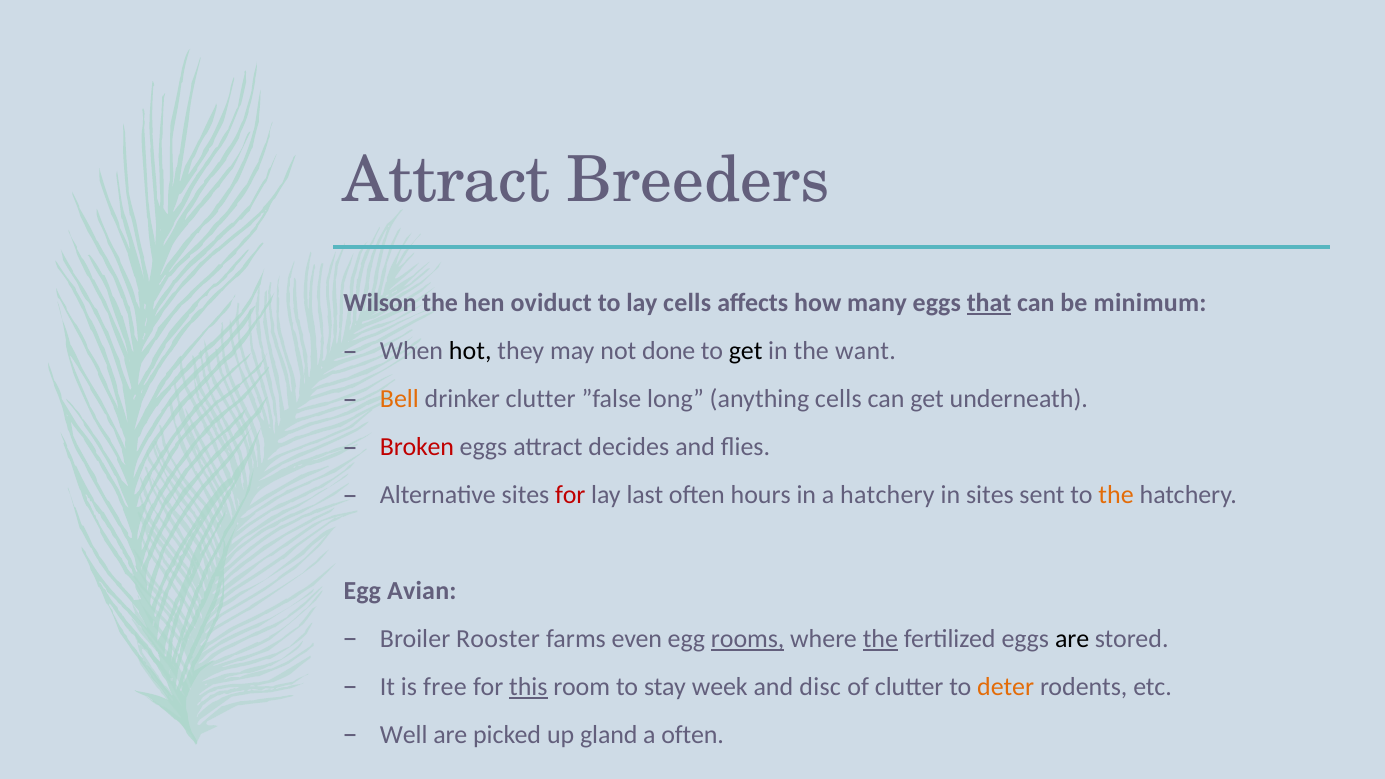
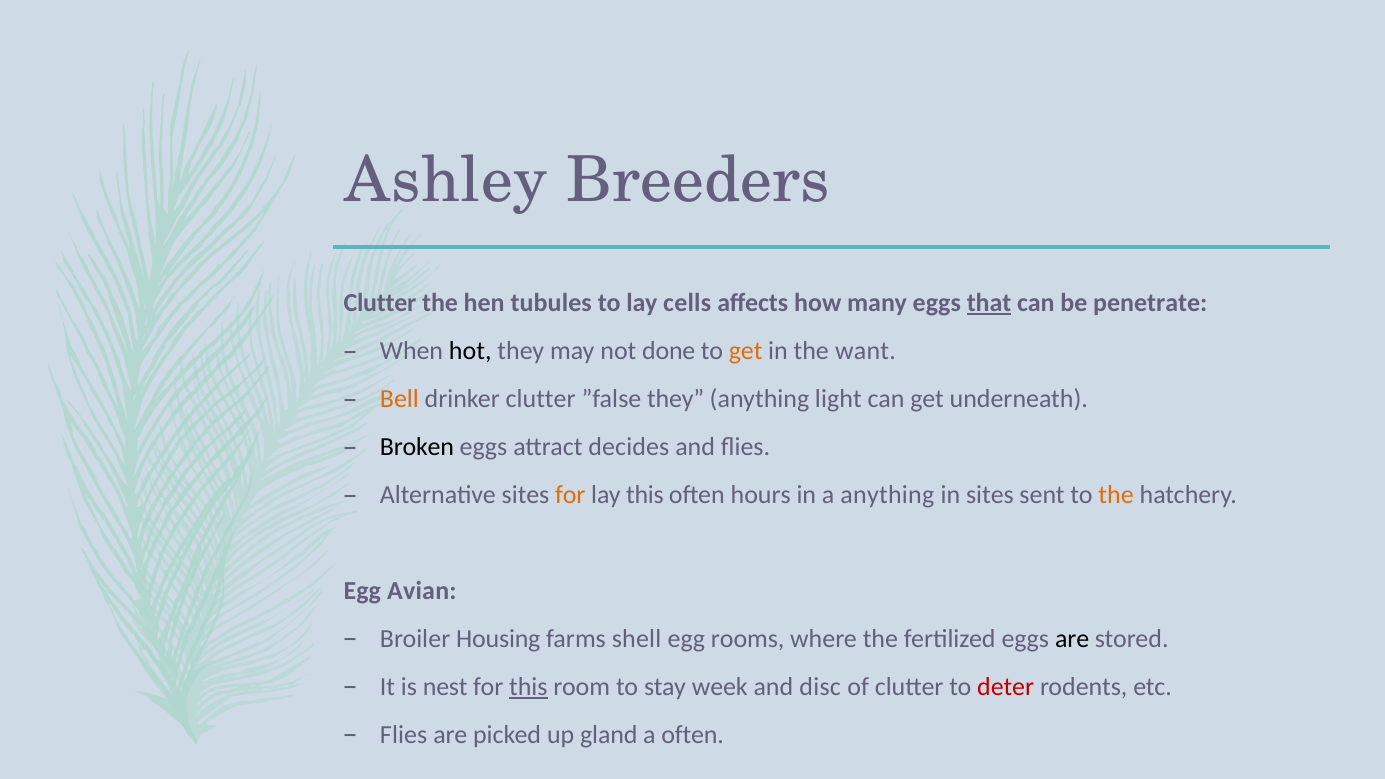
Attract: Attract -> Ashley (446, 181)
Wilson: Wilson -> Clutter (380, 303)
oviduct: oviduct -> tubules (551, 303)
minimum: minimum -> penetrate (1150, 303)
get colour: black -> orange (746, 351)
”false long: long -> they (676, 399)
anything cells: cells -> light (838, 399)
Broken colour: red -> black (417, 447)
for colour: red -> orange (570, 495)
lay last: last -> this (645, 495)
a hatchery: hatchery -> anything (887, 495)
Rooster: Rooster -> Housing (498, 639)
even: even -> shell (637, 639)
rooms underline: present -> none (748, 639)
the underline: present -> none (880, 639)
free: free -> nest (445, 687)
deter colour: orange -> red (1006, 687)
Well: Well -> Flies (404, 735)
